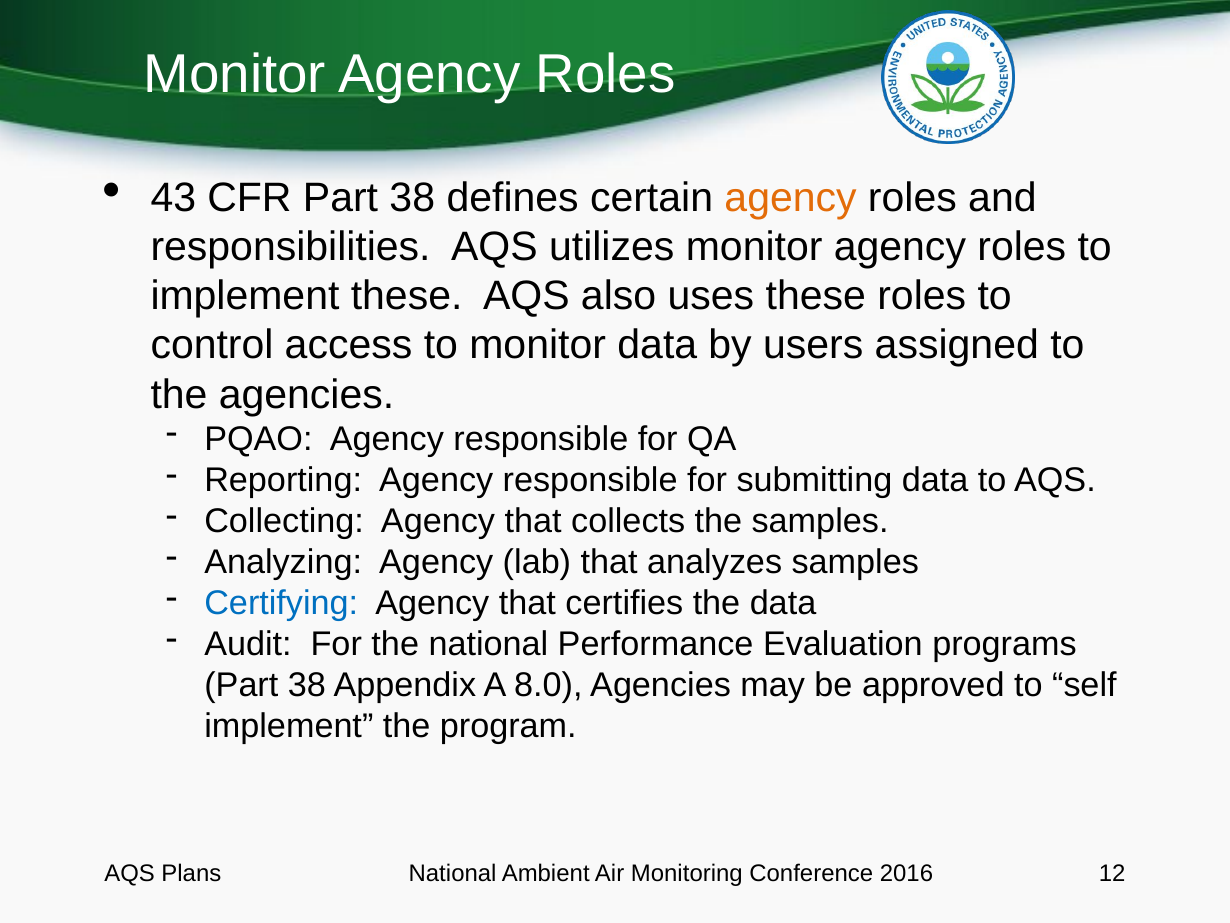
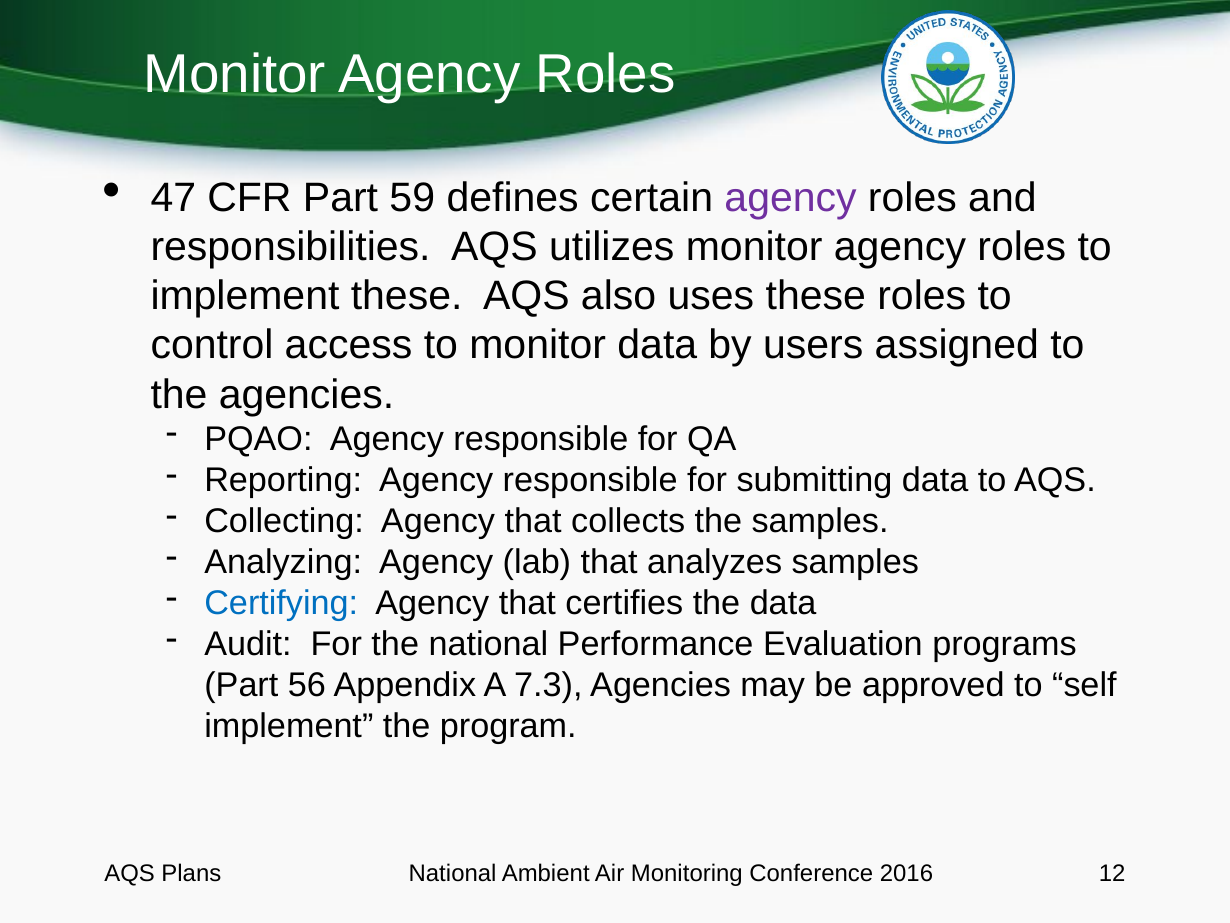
43: 43 -> 47 (173, 198)
CFR Part 38: 38 -> 59 (412, 198)
agency colour: orange -> purple (791, 198)
38: 38 -> 56 (307, 685)
8.0: 8.0 -> 7.3 (548, 685)
